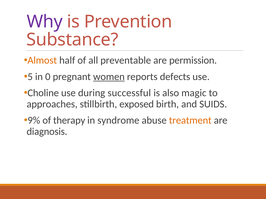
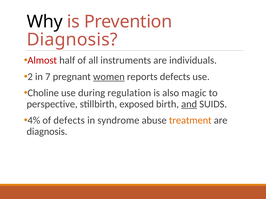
Why colour: purple -> black (45, 22)
Substance: Substance -> Diagnosis (72, 40)
Almost colour: orange -> red (42, 61)
preventable: preventable -> instruments (126, 61)
permission: permission -> individuals (193, 61)
5: 5 -> 2 (30, 77)
0: 0 -> 7 (48, 77)
successful: successful -> regulation (129, 93)
approaches: approaches -> perspective (52, 104)
and underline: none -> present (189, 104)
9%: 9% -> 4% (34, 121)
of therapy: therapy -> defects (69, 121)
